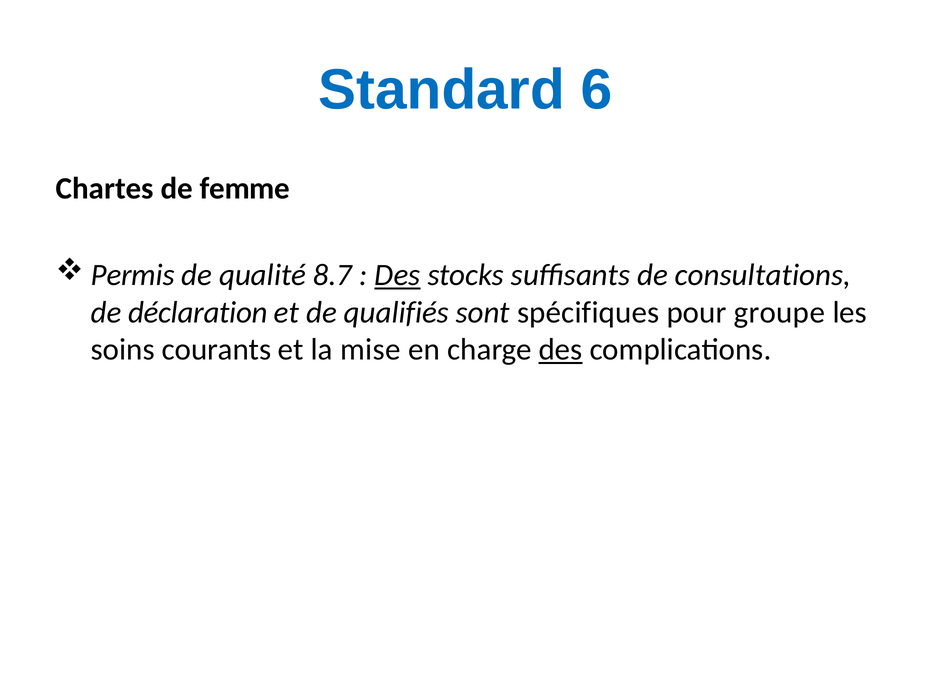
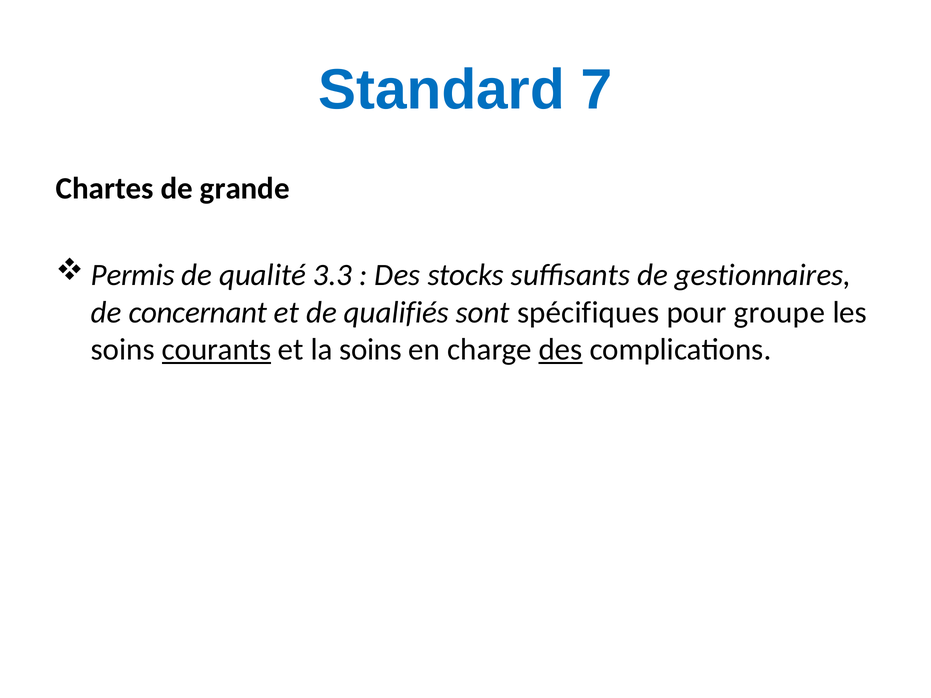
6: 6 -> 7 (596, 90)
femme: femme -> grande (245, 188)
8.7: 8.7 -> 3.3 (333, 275)
Des underline: present -> none (397, 275)
consultations: consultations -> gestionnaires (763, 275)
déclaration: déclaration -> concernant (198, 312)
courants underline: none -> present (216, 350)
la mise: mise -> soins (371, 350)
